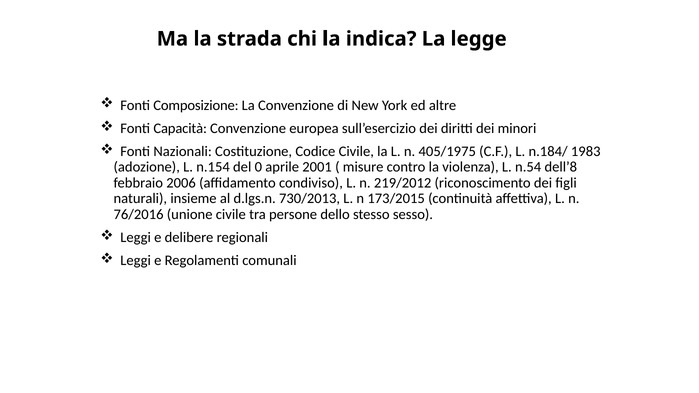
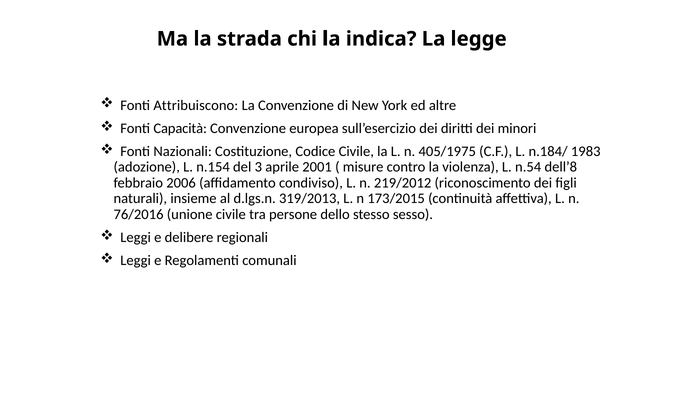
Composizione: Composizione -> Attribuiscono (196, 105)
0: 0 -> 3 (258, 167)
730/2013: 730/2013 -> 319/2013 (310, 199)
